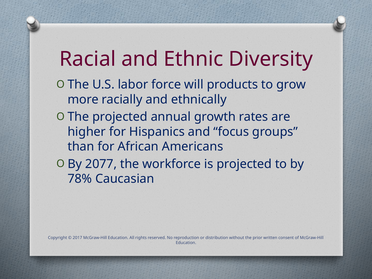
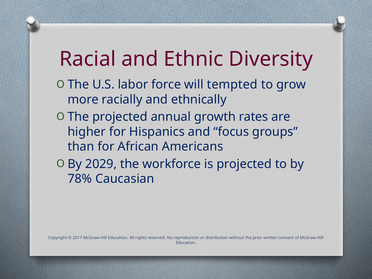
products: products -> tempted (232, 85)
2077: 2077 -> 2029 (101, 164)
